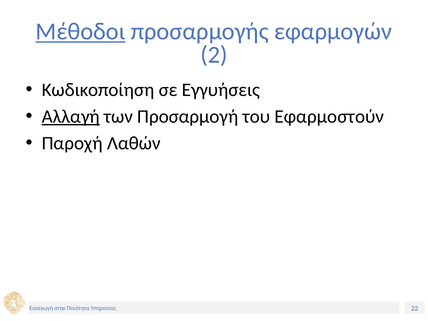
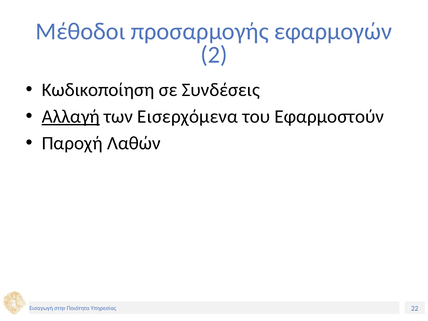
Μέθοδοι underline: present -> none (80, 32)
Εγγυήσεις: Εγγυήσεις -> Συνδέσεις (221, 90)
Προσαρμογή: Προσαρμογή -> Εισερχόμενα (188, 116)
